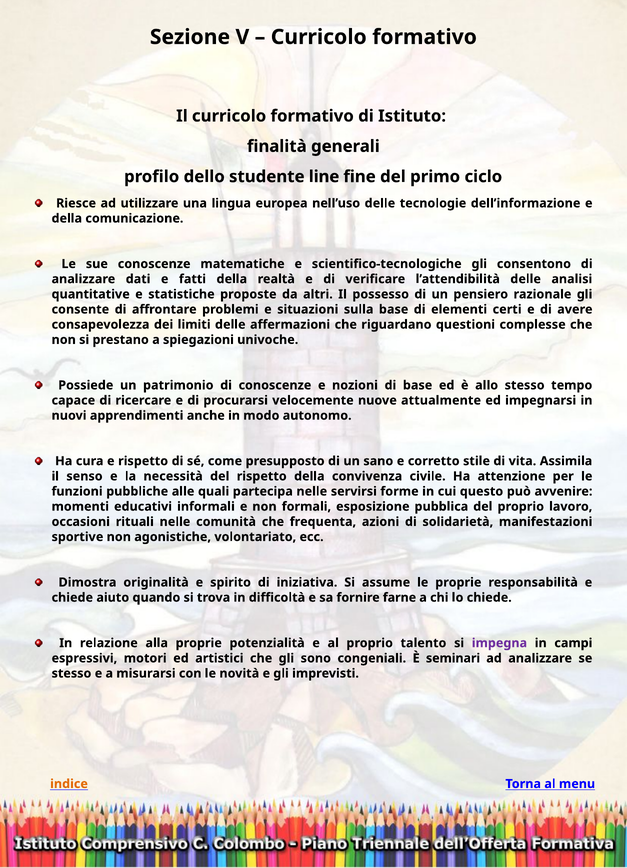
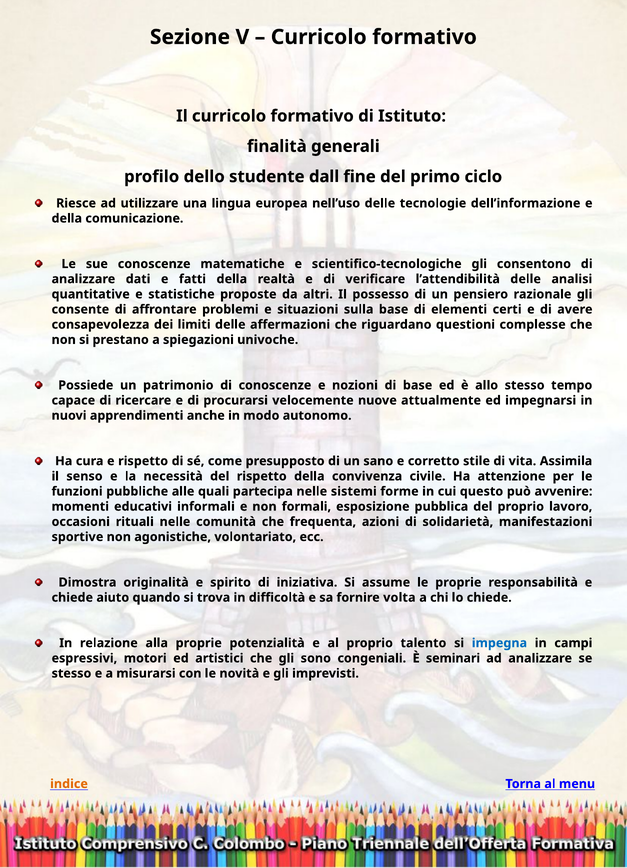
line: line -> dall (324, 177)
servirsi: servirsi -> sistemi (354, 491)
farne: farne -> volta (399, 597)
impegna colour: purple -> blue (499, 643)
